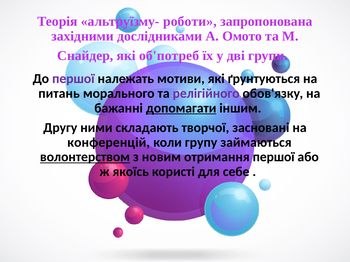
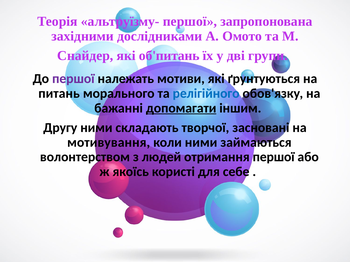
альтруїзму- роботи: роботи -> першої (190, 21)
об'потреб: об'потреб -> об'питань (169, 56)
релігійного colour: purple -> blue (206, 94)
конференцій: конференцій -> мотивування (109, 143)
коли групу: групу -> ними (201, 143)
волонтерством underline: present -> none (85, 157)
новим: новим -> людей (161, 157)
